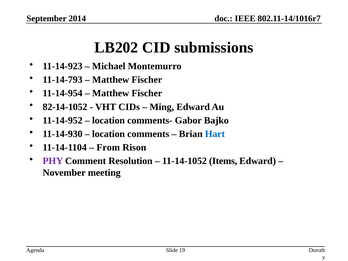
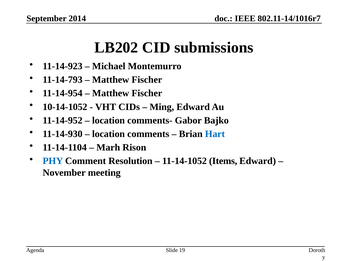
82-14-1052: 82-14-1052 -> 10-14-1052 (65, 107)
From: From -> Marh (108, 147)
PHY colour: purple -> blue (53, 161)
